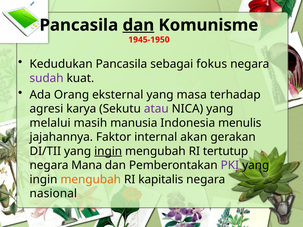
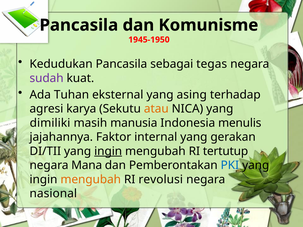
dan underline: present -> none (138, 25)
fokus: fokus -> tegas (212, 64)
Orang: Orang -> Tuhan (72, 95)
masa: masa -> asing (192, 95)
atau colour: purple -> orange (156, 109)
melalui: melalui -> dimiliki (50, 123)
internal akan: akan -> yang (194, 137)
PKI colour: purple -> blue (230, 165)
kapitalis: kapitalis -> revolusi (161, 180)
